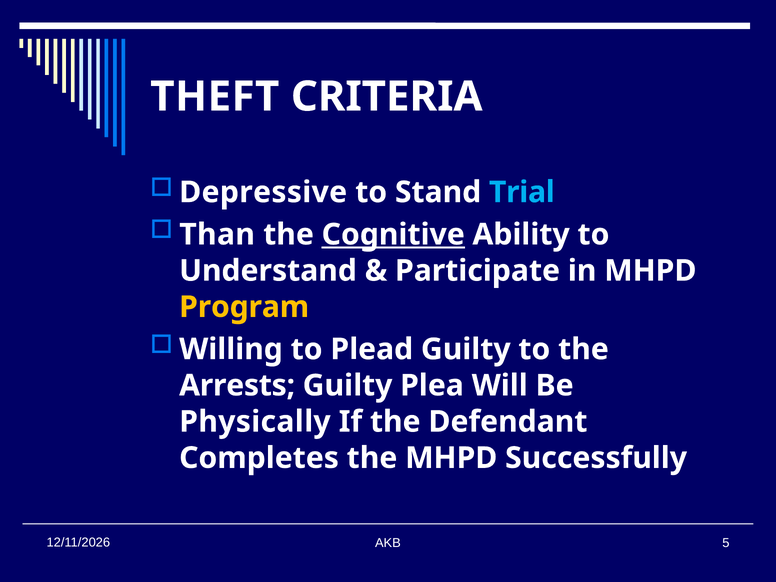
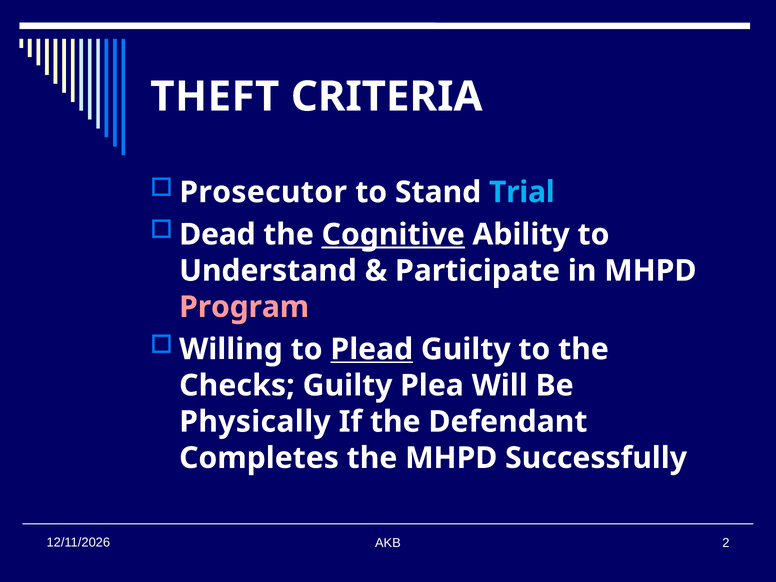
Depressive: Depressive -> Prosecutor (263, 192)
Than: Than -> Dead (217, 235)
Program colour: yellow -> pink (244, 307)
Plead underline: none -> present (372, 349)
Arrests: Arrests -> Checks (237, 385)
5: 5 -> 2 (726, 543)
